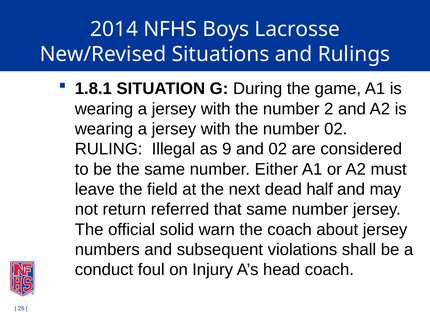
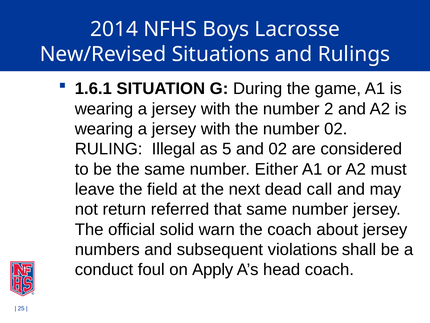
1.8.1: 1.8.1 -> 1.6.1 (93, 89)
9: 9 -> 5 (227, 149)
half: half -> call (319, 189)
Injury: Injury -> Apply (213, 269)
